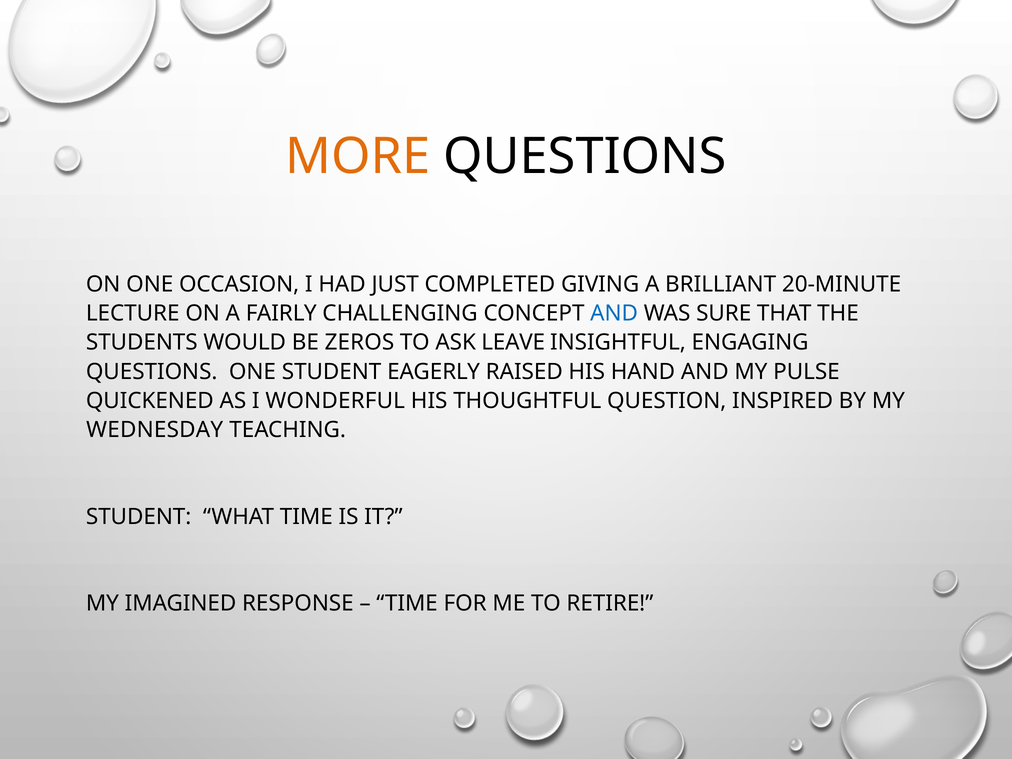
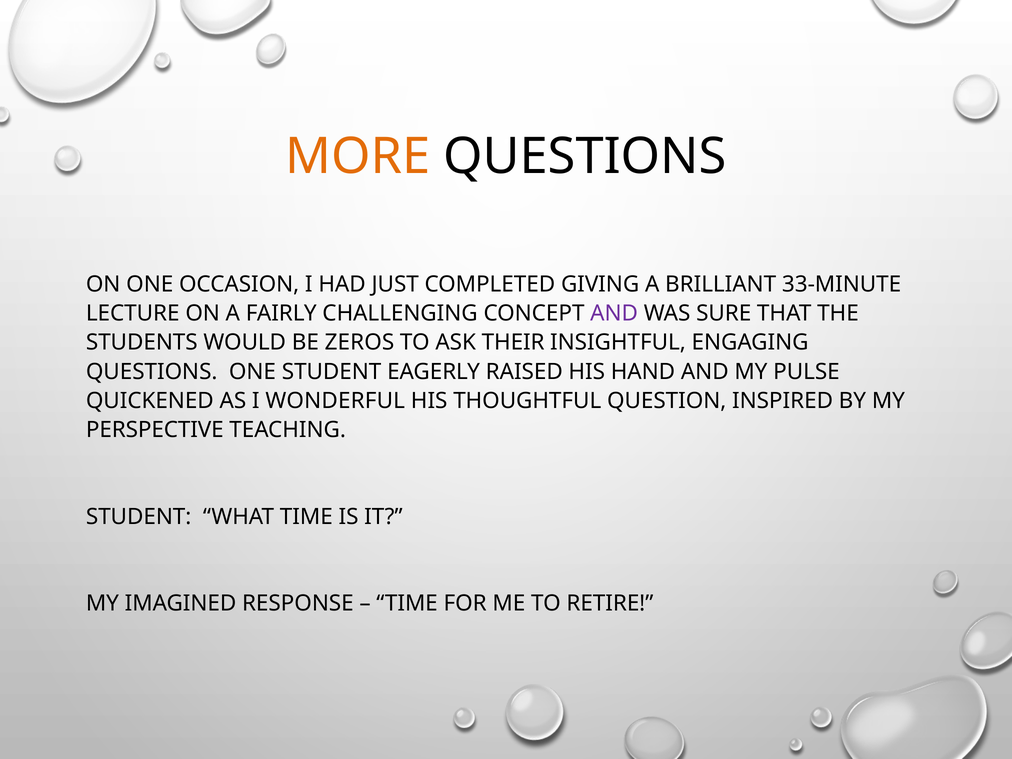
20-MINUTE: 20-MINUTE -> 33-MINUTE (842, 284)
AND colour: blue -> purple (614, 313)
LEAVE: LEAVE -> THEIR (513, 342)
WEDNESDAY: WEDNESDAY -> PERSPECTIVE (155, 430)
